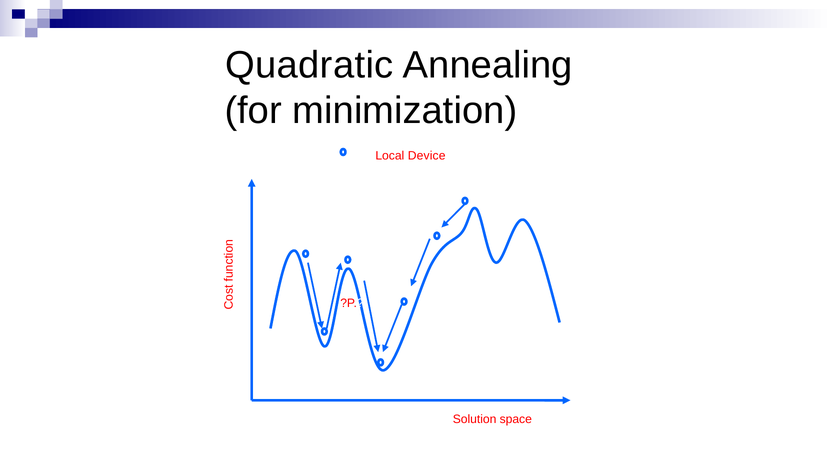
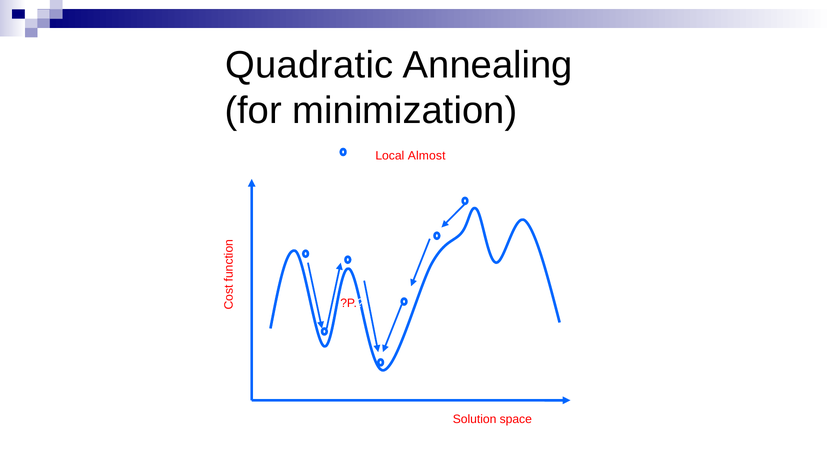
Device: Device -> Almost (427, 156)
